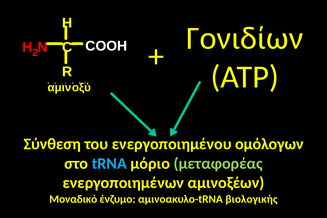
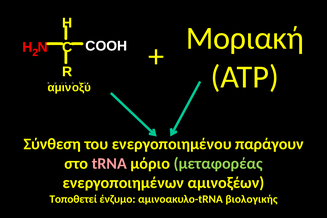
Γονιδίων: Γονιδίων -> Μοριακή (245, 38)
ομόλογων: ομόλογων -> παράγουν (269, 144)
tRNA colour: light blue -> pink (109, 164)
Μοναδικό: Μοναδικό -> Τοποθετεί (73, 199)
